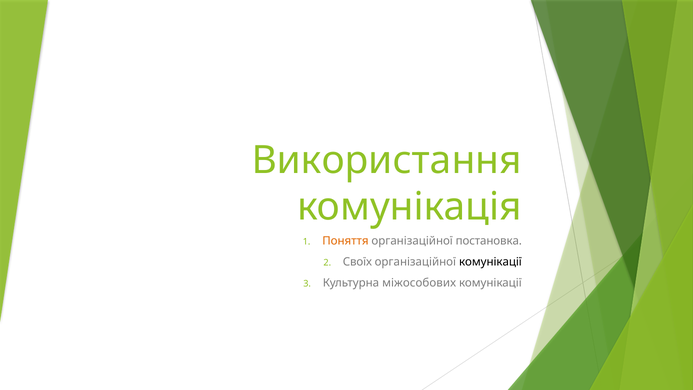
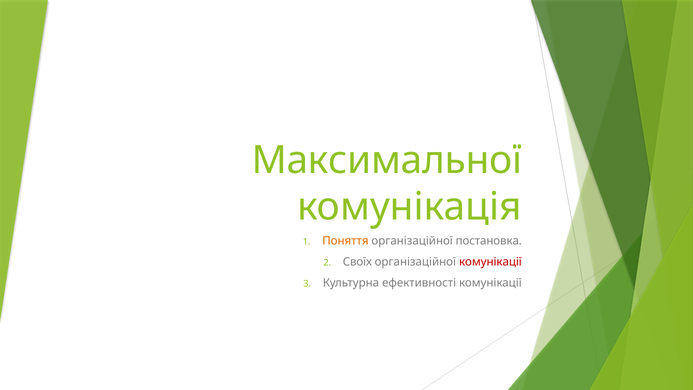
Використання: Використання -> Максимальної (387, 160)
комунікації colour: black -> red (490, 262)
міжособових: міжособових -> ефективності (419, 283)
